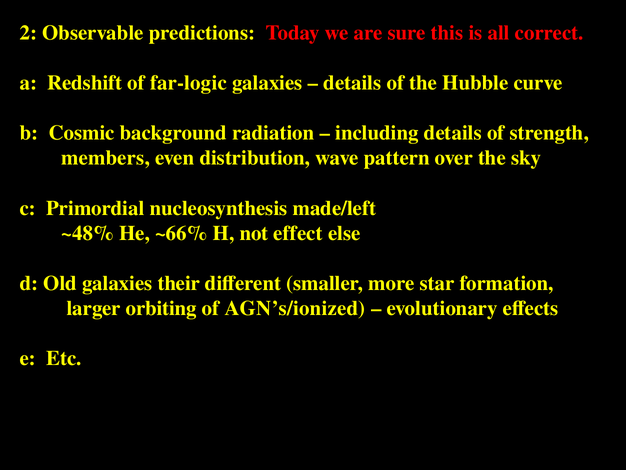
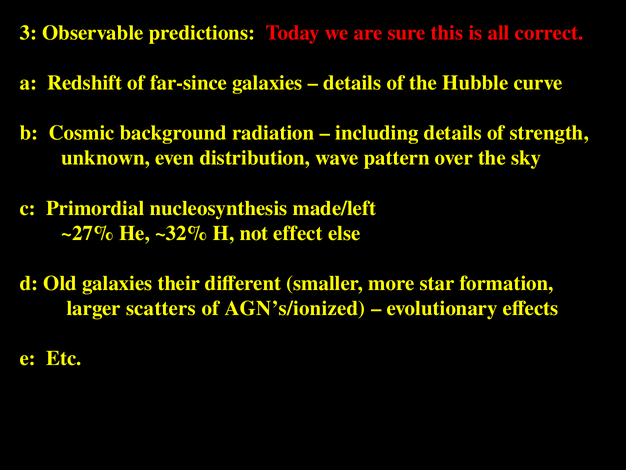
2: 2 -> 3 (28, 33)
far-logic: far-logic -> far-since (189, 83)
members: members -> unknown (106, 158)
~48%: ~48% -> ~27% (88, 233)
~66%: ~66% -> ~32% (181, 233)
orbiting: orbiting -> scatters (161, 308)
